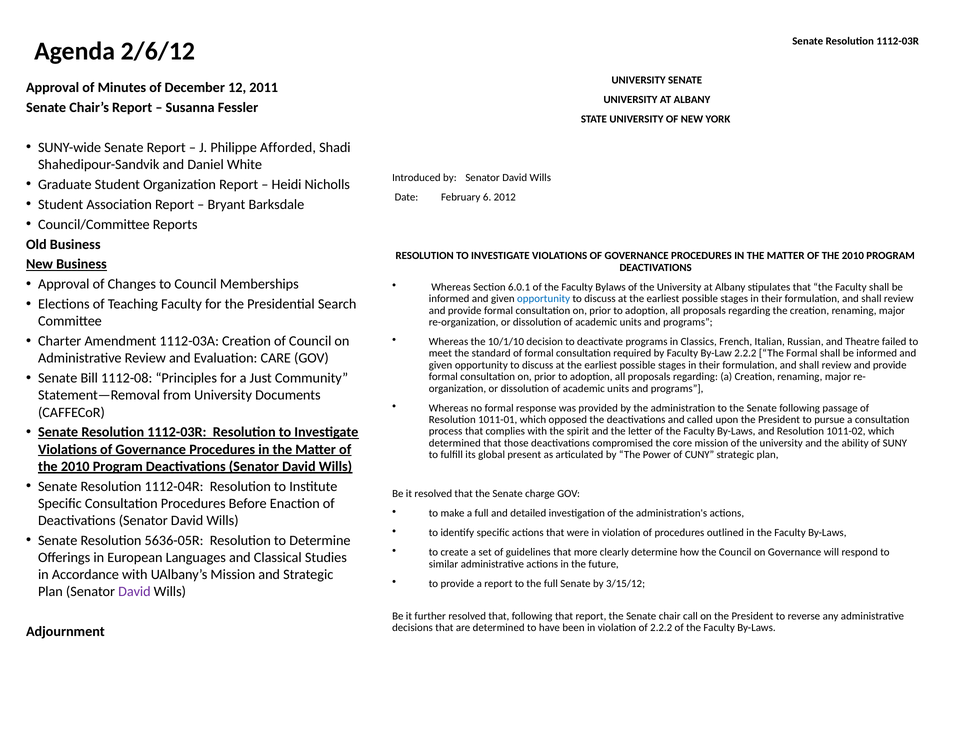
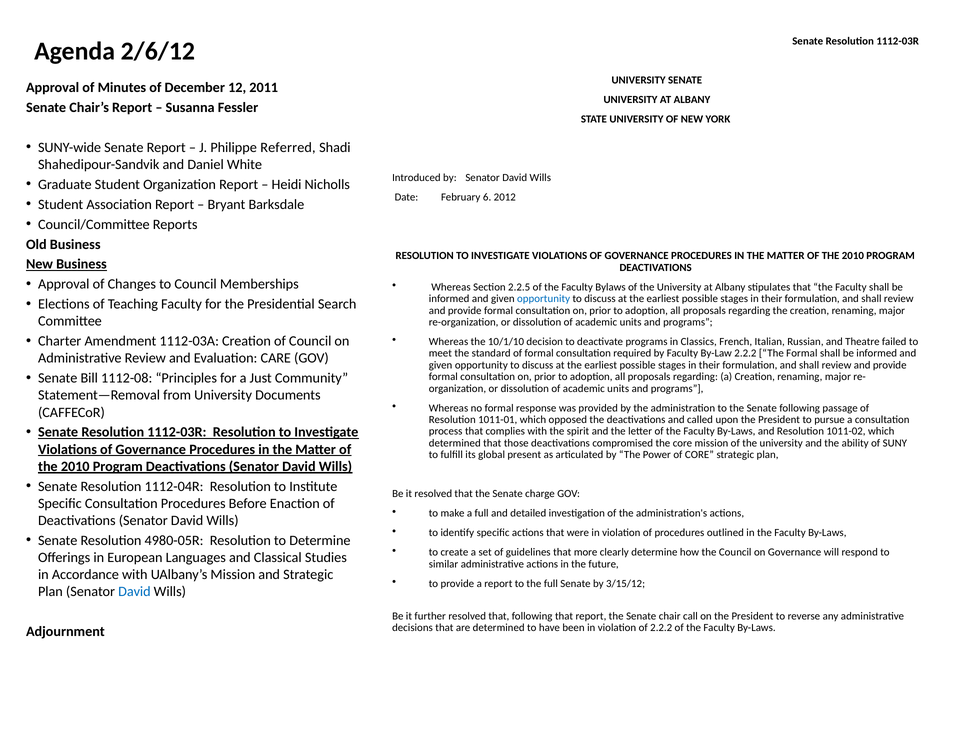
Afforded: Afforded -> Referred (288, 148)
6.0.1: 6.0.1 -> 2.2.5 (519, 287)
of CUNY: CUNY -> CORE (699, 455)
5636-05R: 5636-05R -> 4980-05R (174, 541)
David colour: purple -> blue (134, 592)
